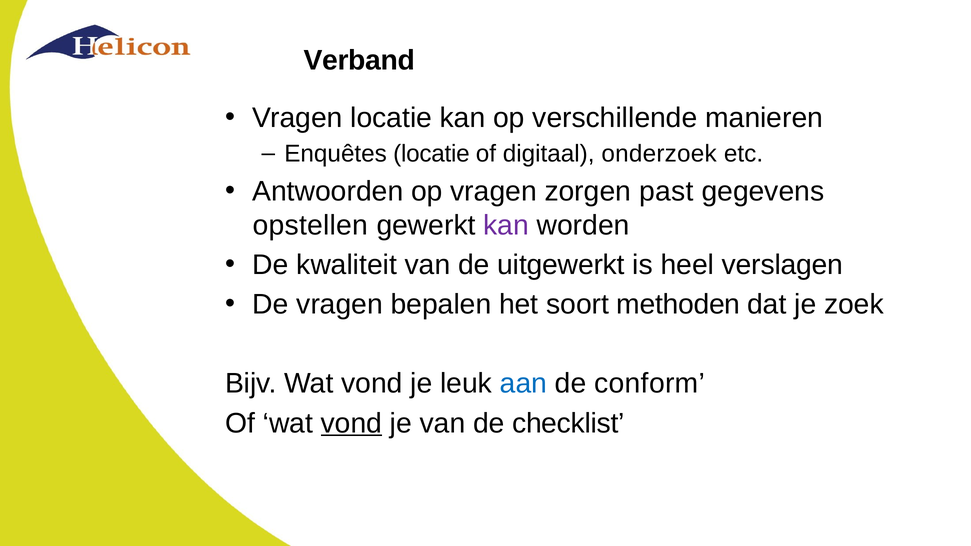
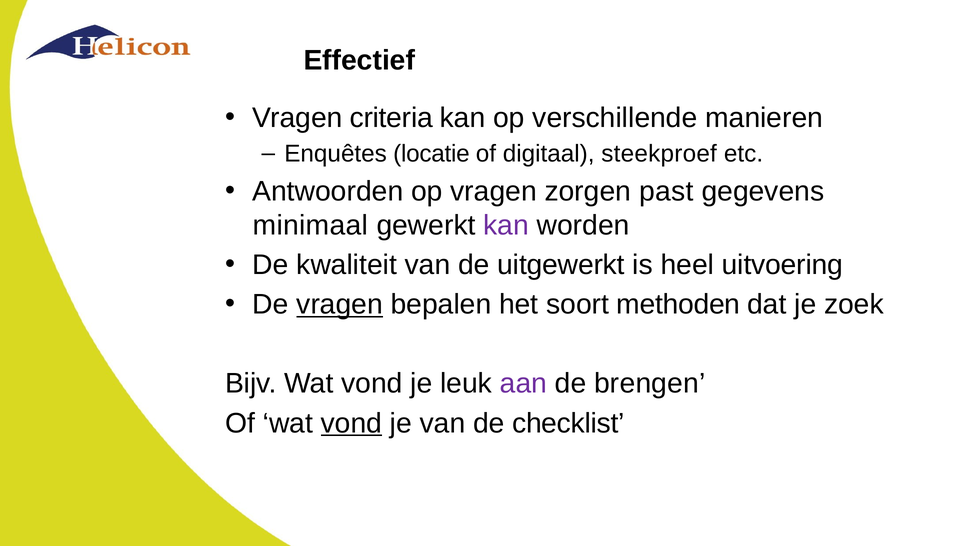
Verband: Verband -> Effectief (359, 60)
Vragen locatie: locatie -> criteria (391, 118)
onderzoek: onderzoek -> steekproef (659, 154)
opstellen: opstellen -> minimaal (310, 225)
verslagen: verslagen -> uitvoering (782, 265)
vragen underline: none -> present (340, 305)
aan colour: blue -> purple (523, 384)
conform: conform -> brengen (650, 384)
